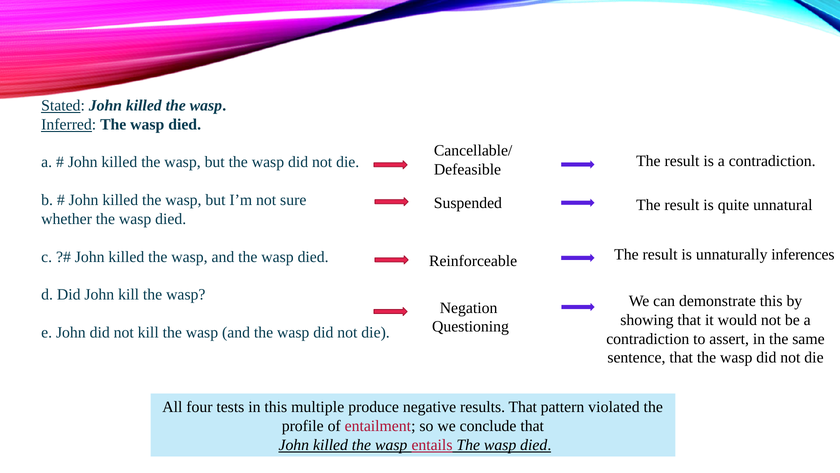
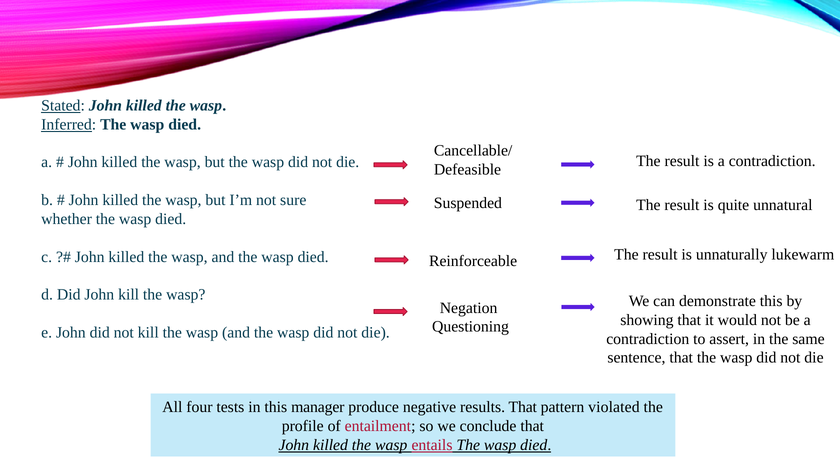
inferences: inferences -> lukewarm (803, 254)
multiple: multiple -> manager (318, 407)
